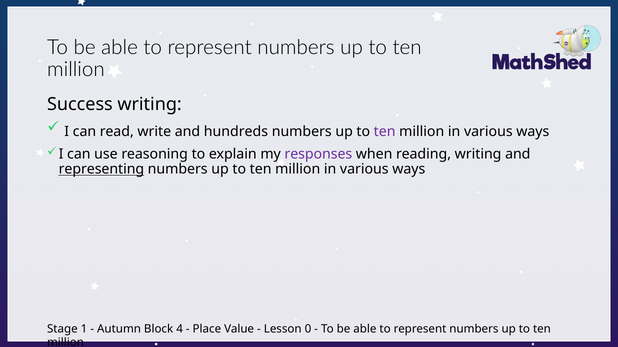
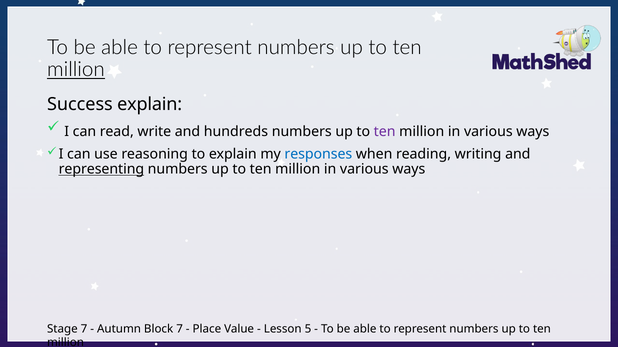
million underline: none -> present (76, 70)
Success writing: writing -> explain (150, 104)
responses colour: purple -> blue (318, 154)
Stage 1: 1 -> 7 (84, 329)
Block 4: 4 -> 7 (180, 329)
0: 0 -> 5 (308, 329)
